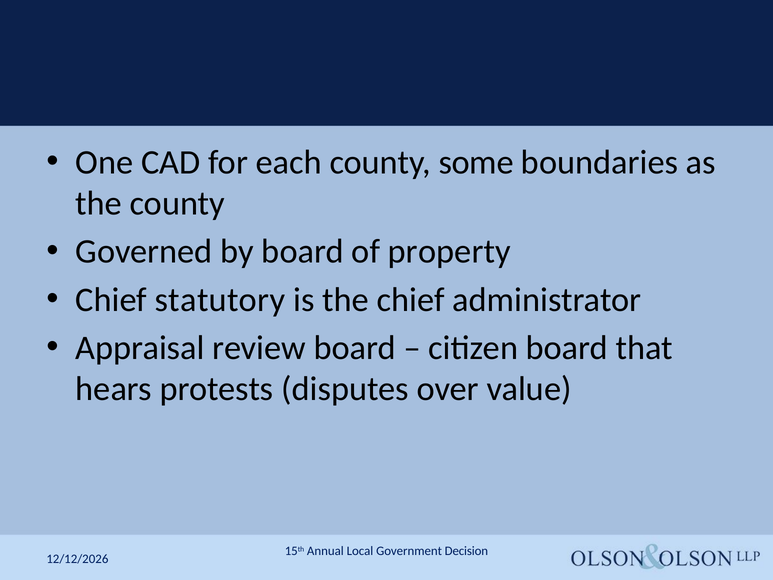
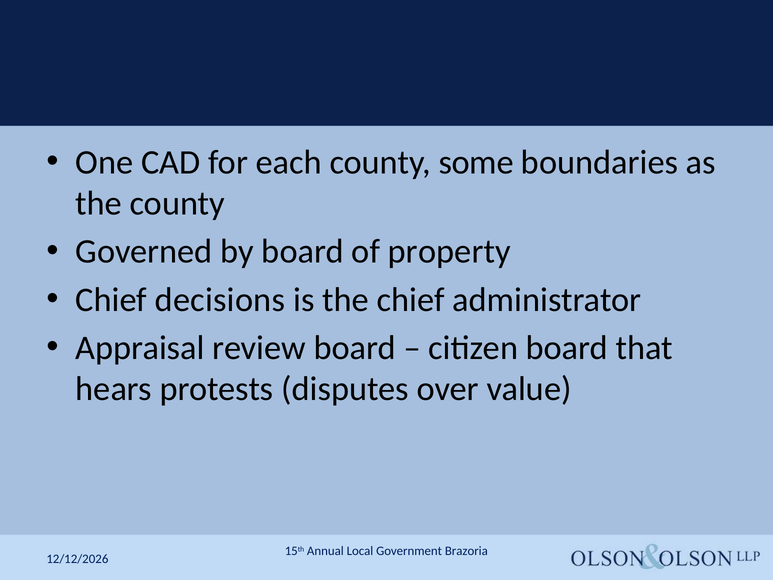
statutory: statutory -> decisions (220, 300)
Decision: Decision -> Brazoria (466, 551)
